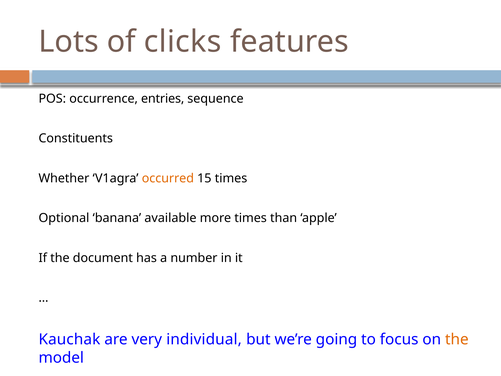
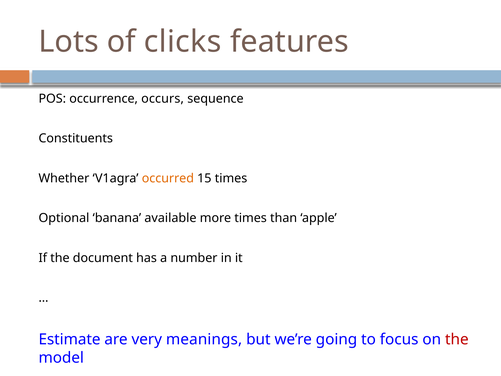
entries: entries -> occurs (163, 99)
Kauchak: Kauchak -> Estimate (70, 339)
individual: individual -> meanings (204, 339)
the colour: orange -> red (457, 339)
